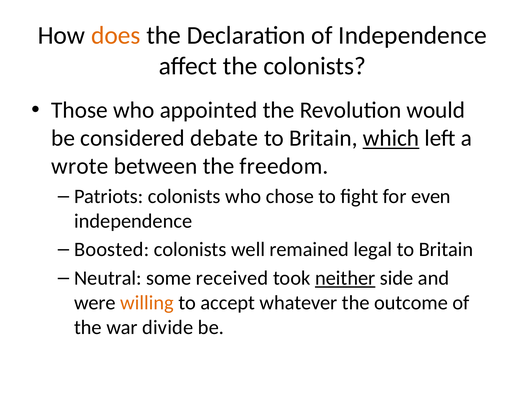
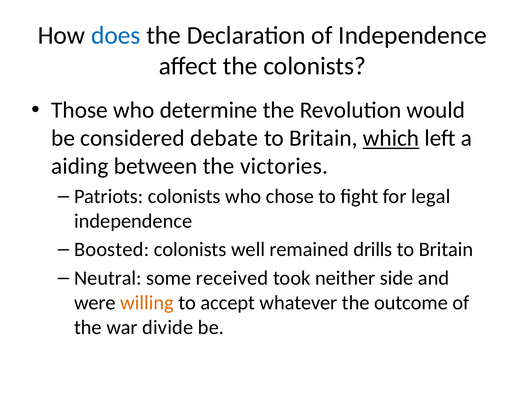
does colour: orange -> blue (116, 35)
appointed: appointed -> determine (209, 110)
wrote: wrote -> aiding (80, 166)
freedom: freedom -> victories (284, 166)
even: even -> legal (431, 196)
legal: legal -> drills (373, 249)
neither underline: present -> none (345, 278)
